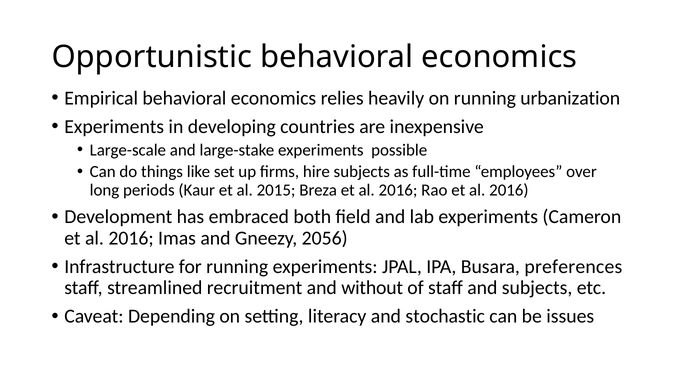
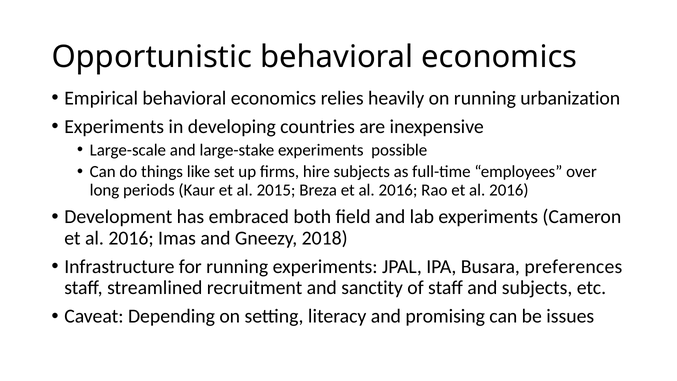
2056: 2056 -> 2018 (325, 238)
without: without -> sanctity (372, 288)
stochastic: stochastic -> promising (445, 316)
